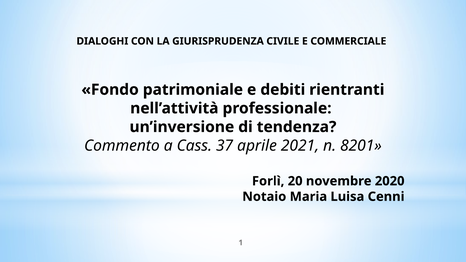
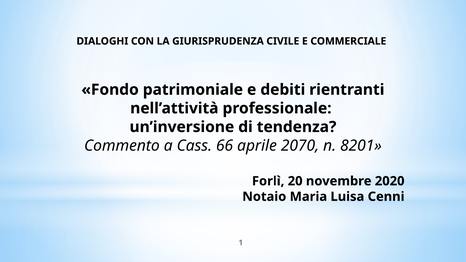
37: 37 -> 66 (225, 146)
2021: 2021 -> 2070 (300, 146)
